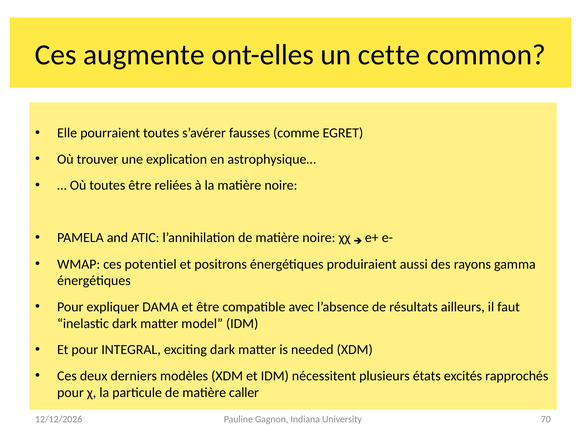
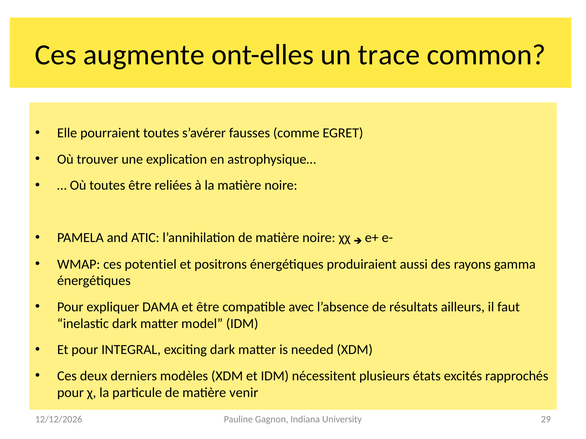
cette: cette -> trace (389, 55)
caller: caller -> venir (244, 393)
70: 70 -> 29 (546, 420)
